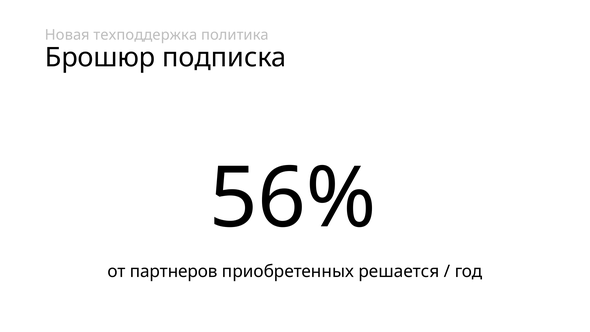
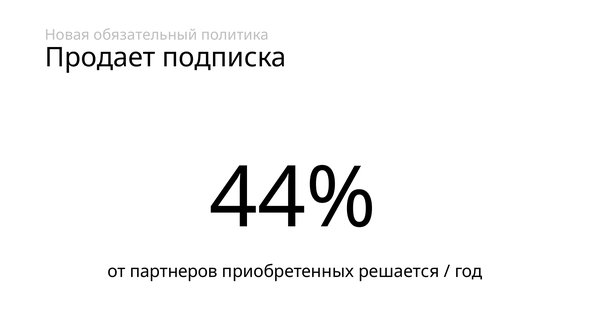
техподдержка: техподдержка -> обязательный (145, 35)
Брошюр: Брошюр -> Продает (100, 58)
56%: 56% -> 44% (293, 198)
